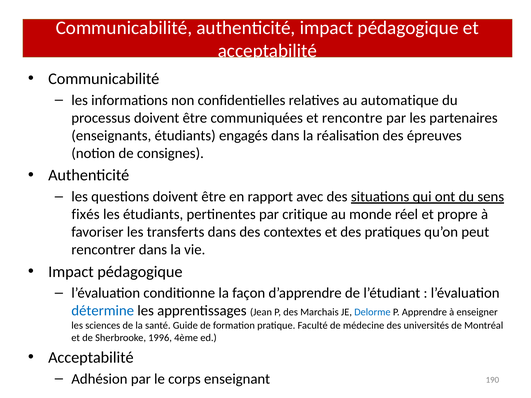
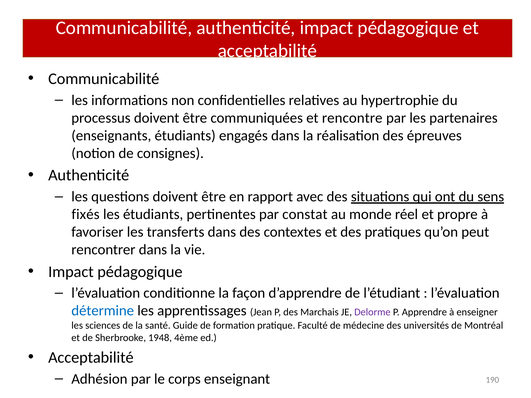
automatique: automatique -> hypertrophie (400, 100)
critique: critique -> constat (305, 214)
Delorme colour: blue -> purple (372, 312)
1996: 1996 -> 1948 (160, 338)
